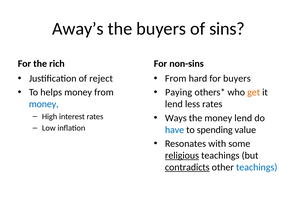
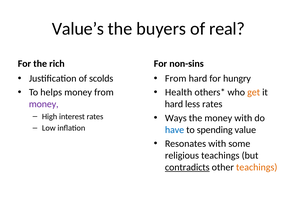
Away’s: Away’s -> Value’s (78, 29)
sins: sins -> real (227, 29)
reject: reject -> scolds (101, 79)
for buyers: buyers -> hungry (237, 79)
Paying: Paying -> Health (179, 93)
money colour: blue -> purple (44, 104)
lend: lend -> hard (174, 104)
money lend: lend -> with (243, 118)
religious underline: present -> none (182, 156)
teachings colour: blue -> orange (257, 168)
